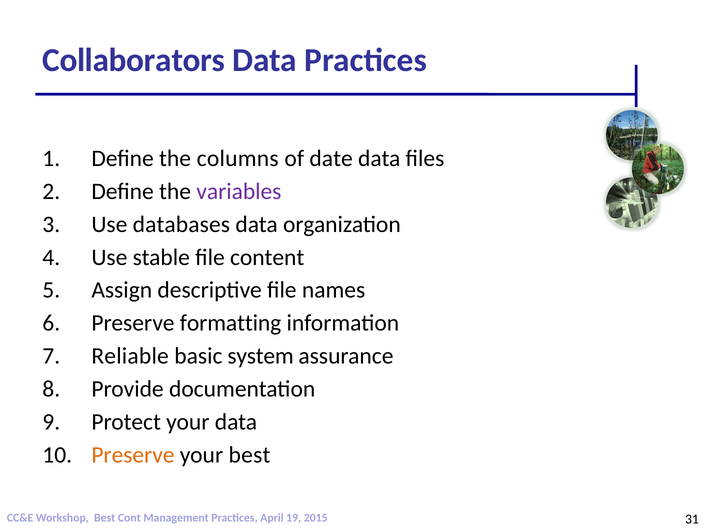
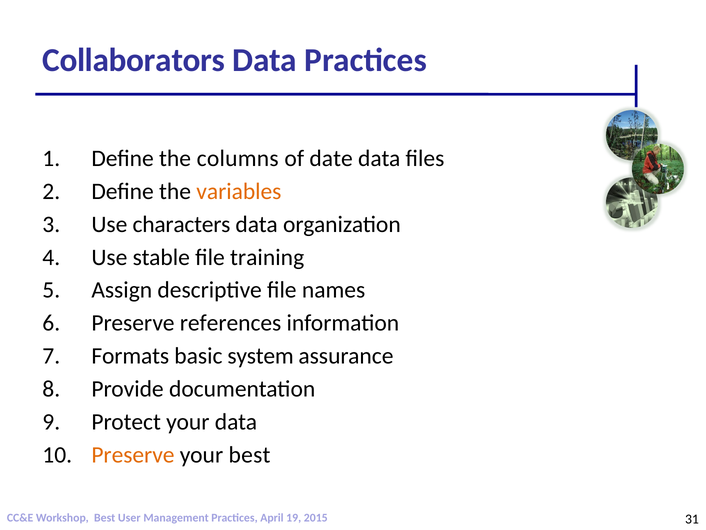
variables colour: purple -> orange (239, 191)
databases: databases -> characters (182, 224)
content: content -> training (267, 257)
formatting: formatting -> references (231, 323)
Reliable: Reliable -> Formats (130, 356)
Cont: Cont -> User (129, 517)
